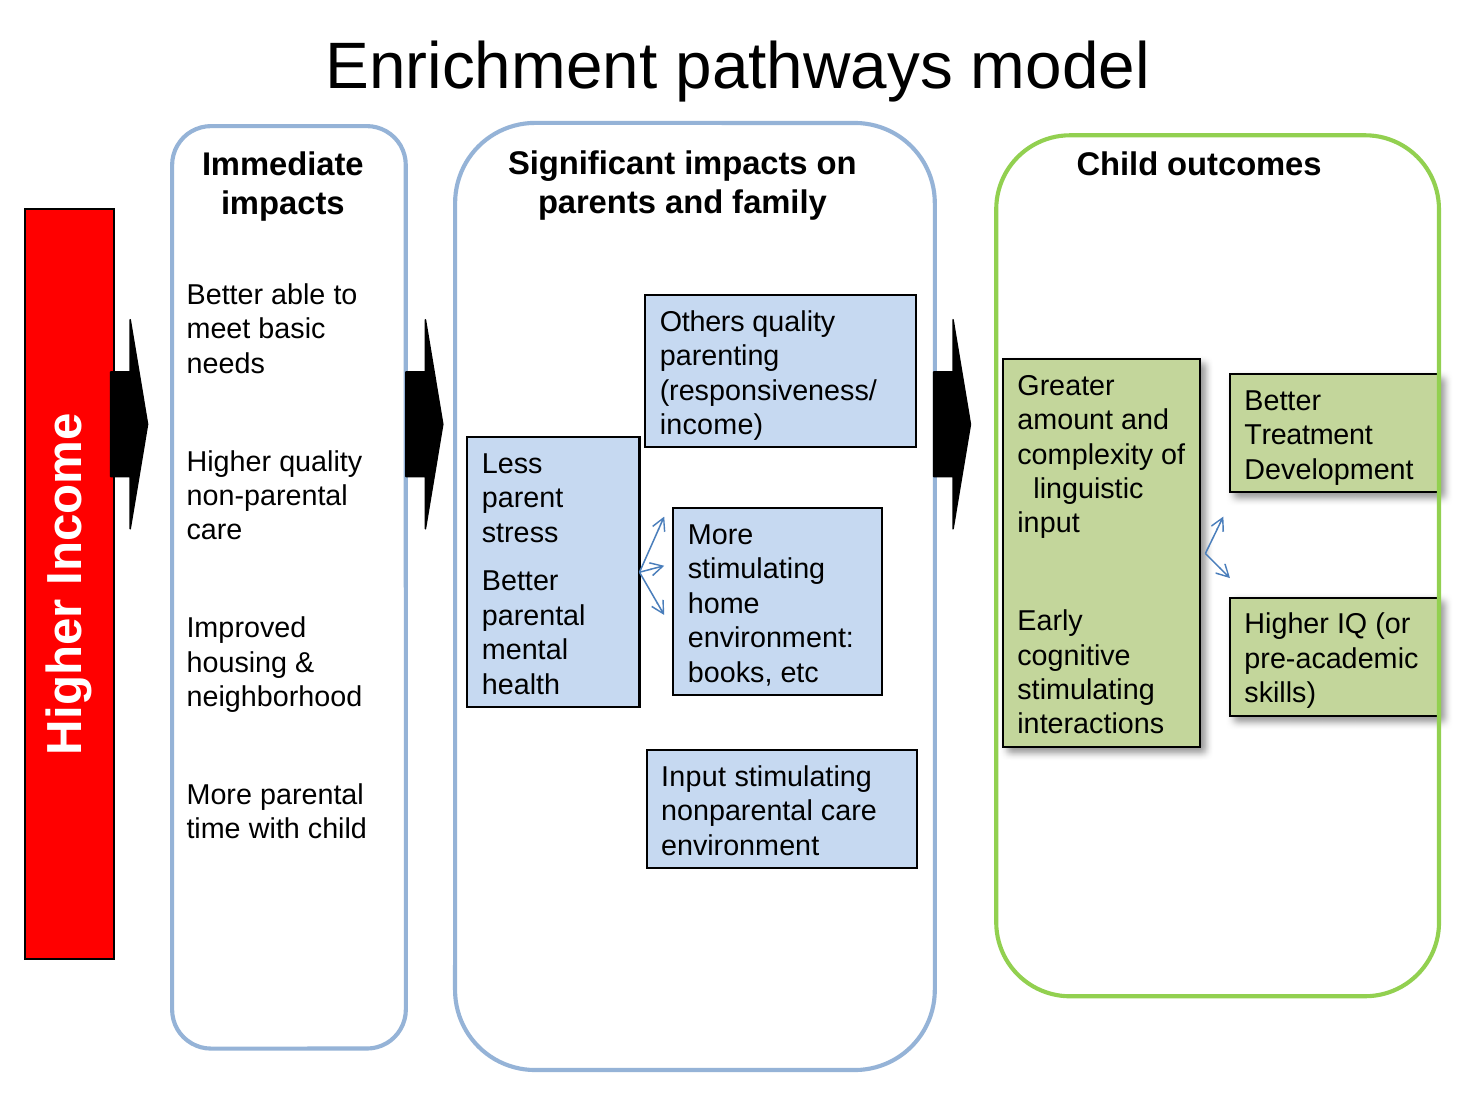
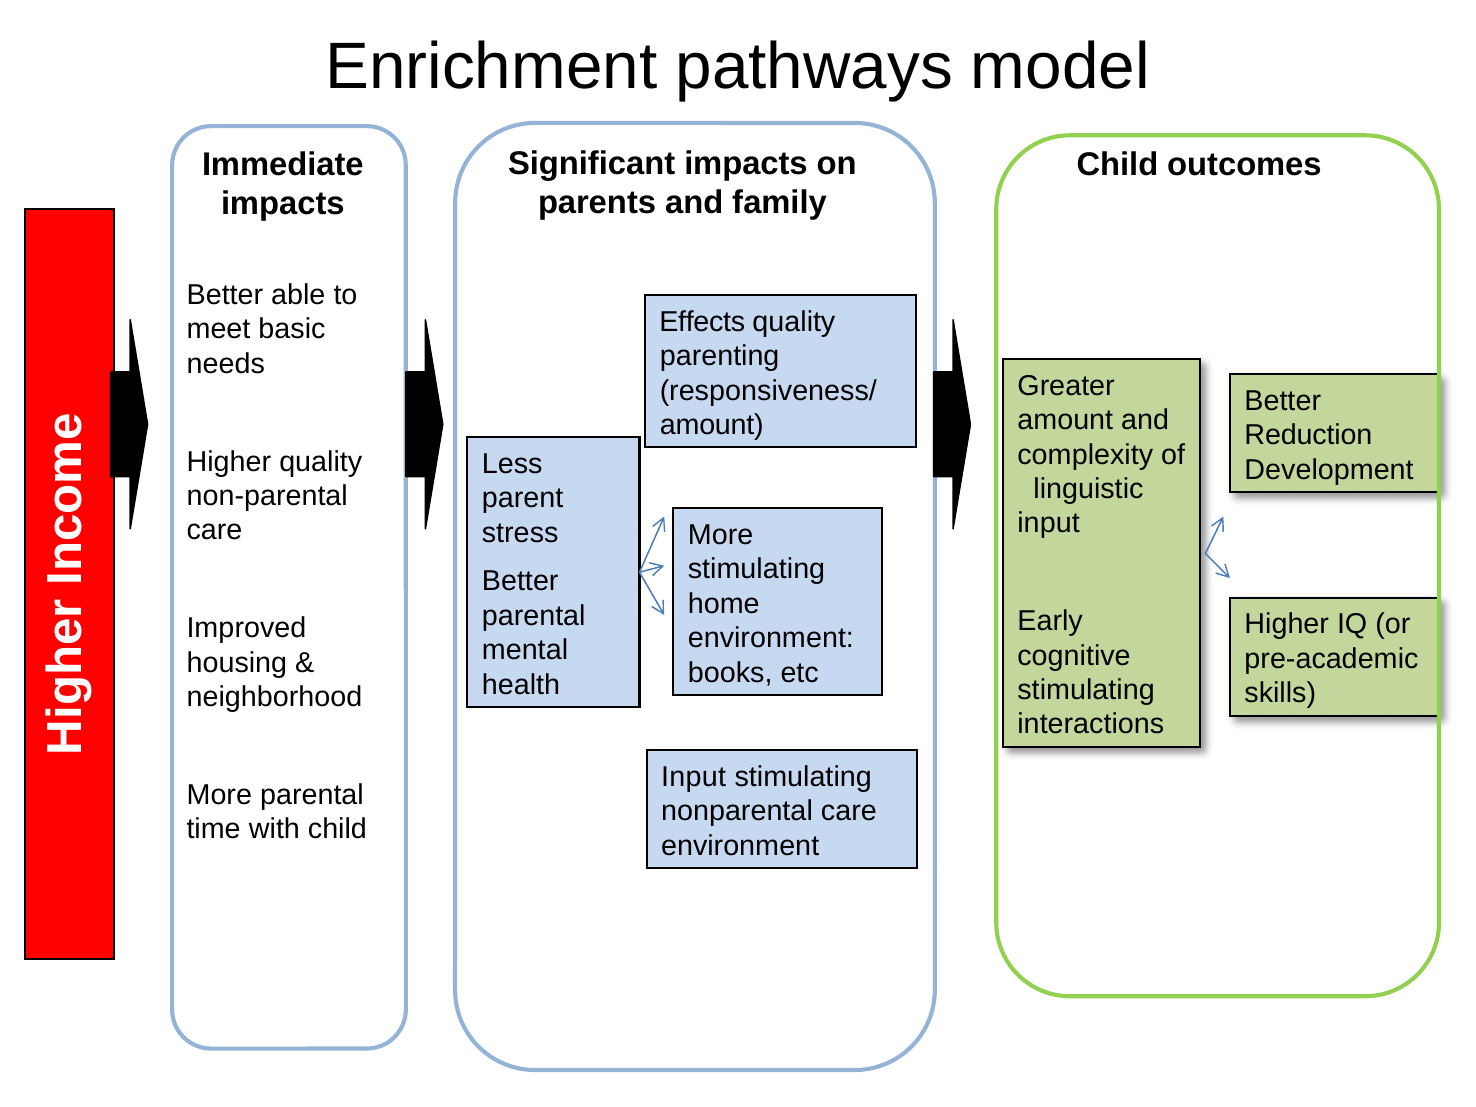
Others: Others -> Effects (702, 322)
income: income -> amount (712, 425)
Treatment: Treatment -> Reduction (1308, 435)
